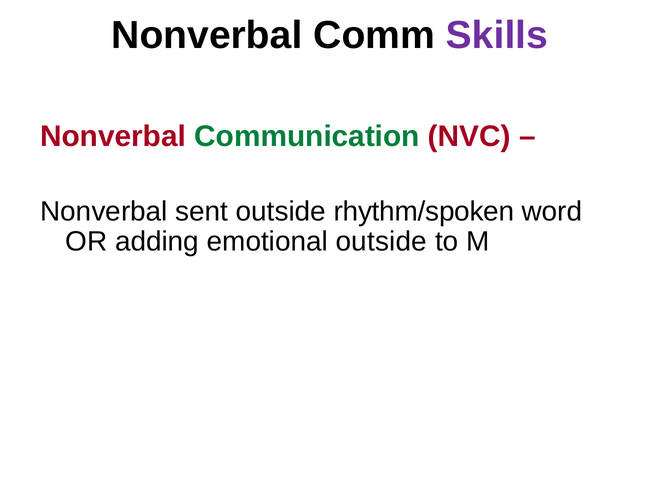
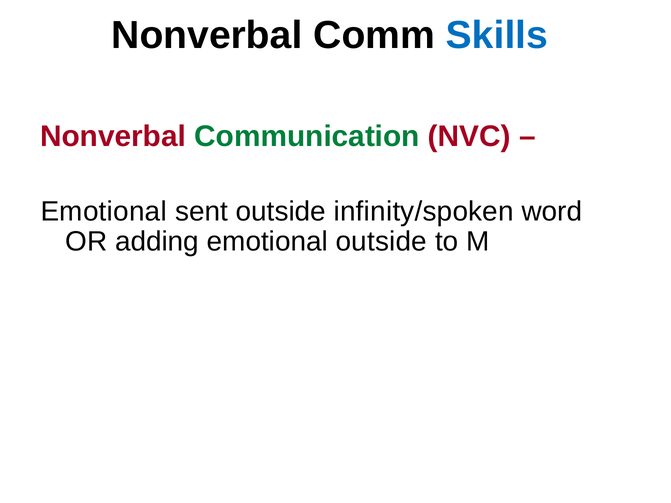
Skills colour: purple -> blue (497, 35)
Nonverbal: Nonverbal -> Emotional (104, 212)
rhythm/spoken: rhythm/spoken -> infinity/spoken (424, 212)
